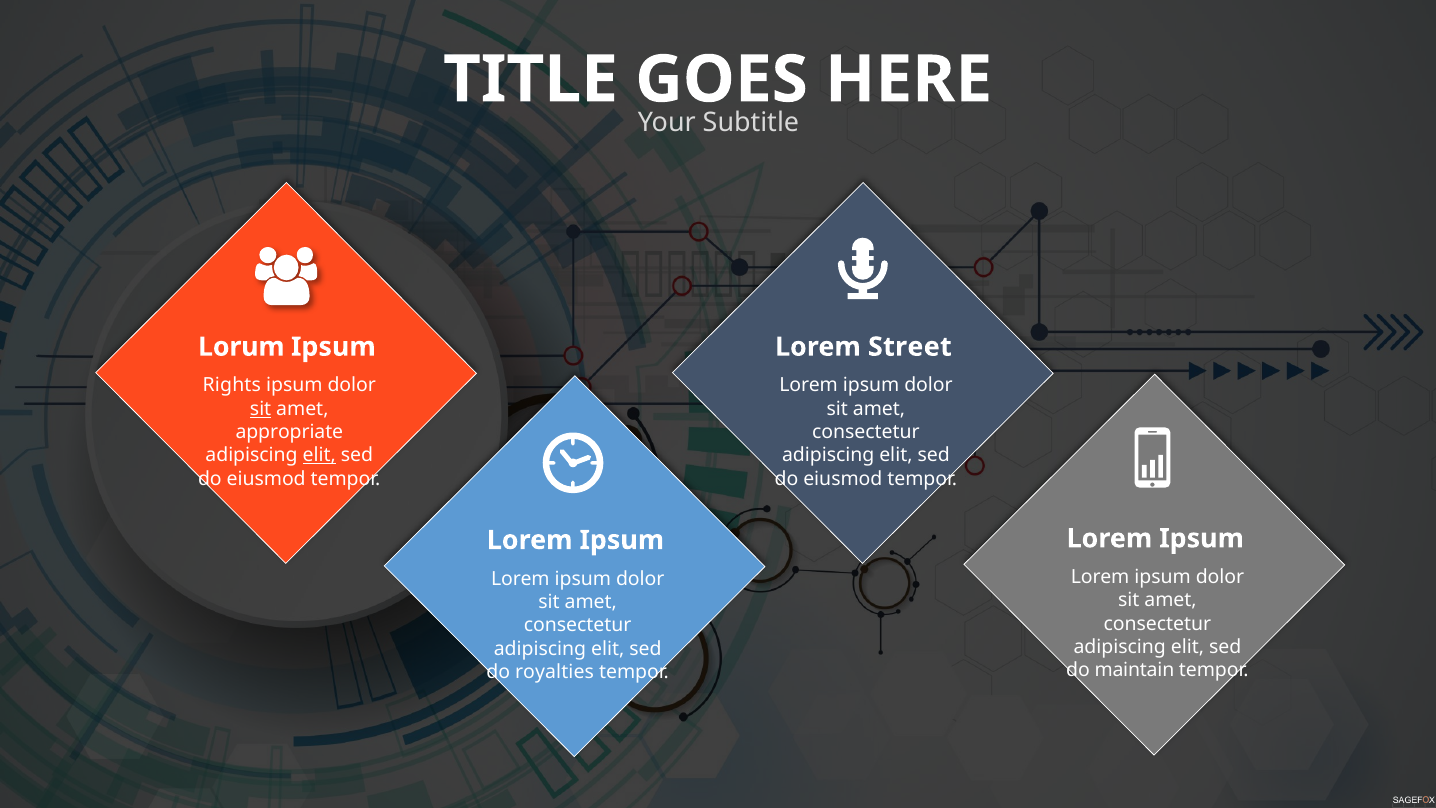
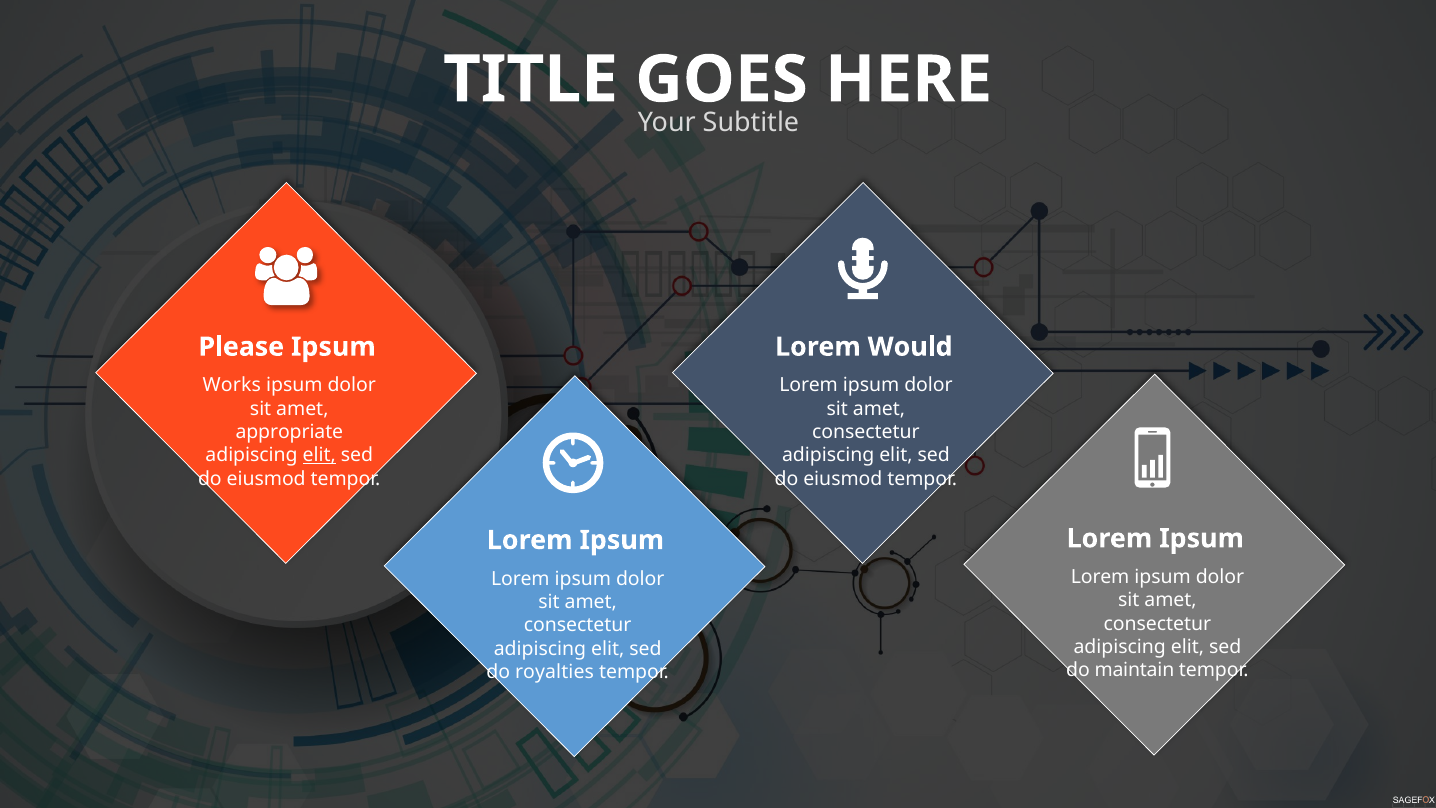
Lorum: Lorum -> Please (241, 347)
Street: Street -> Would (910, 347)
Rights: Rights -> Works (232, 385)
sit underline: present -> none (261, 409)
